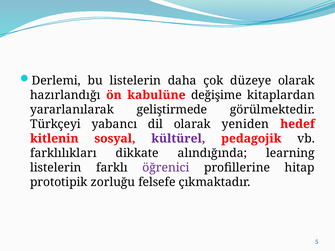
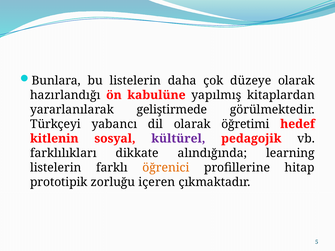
Derlemi: Derlemi -> Bunlara (56, 81)
değişime: değişime -> yapılmış (216, 95)
yeniden: yeniden -> öğretimi (245, 124)
öğrenici colour: purple -> orange (166, 168)
felsefe: felsefe -> içeren (157, 182)
